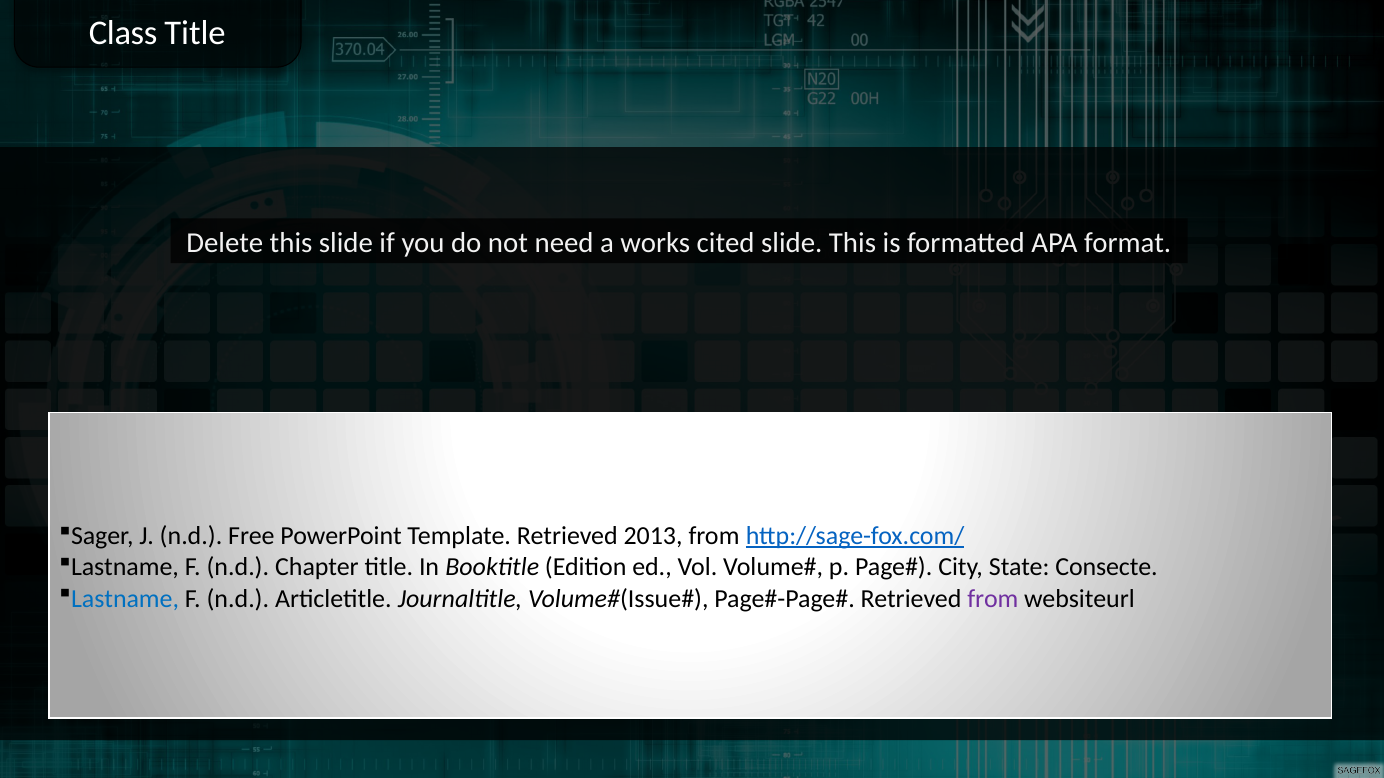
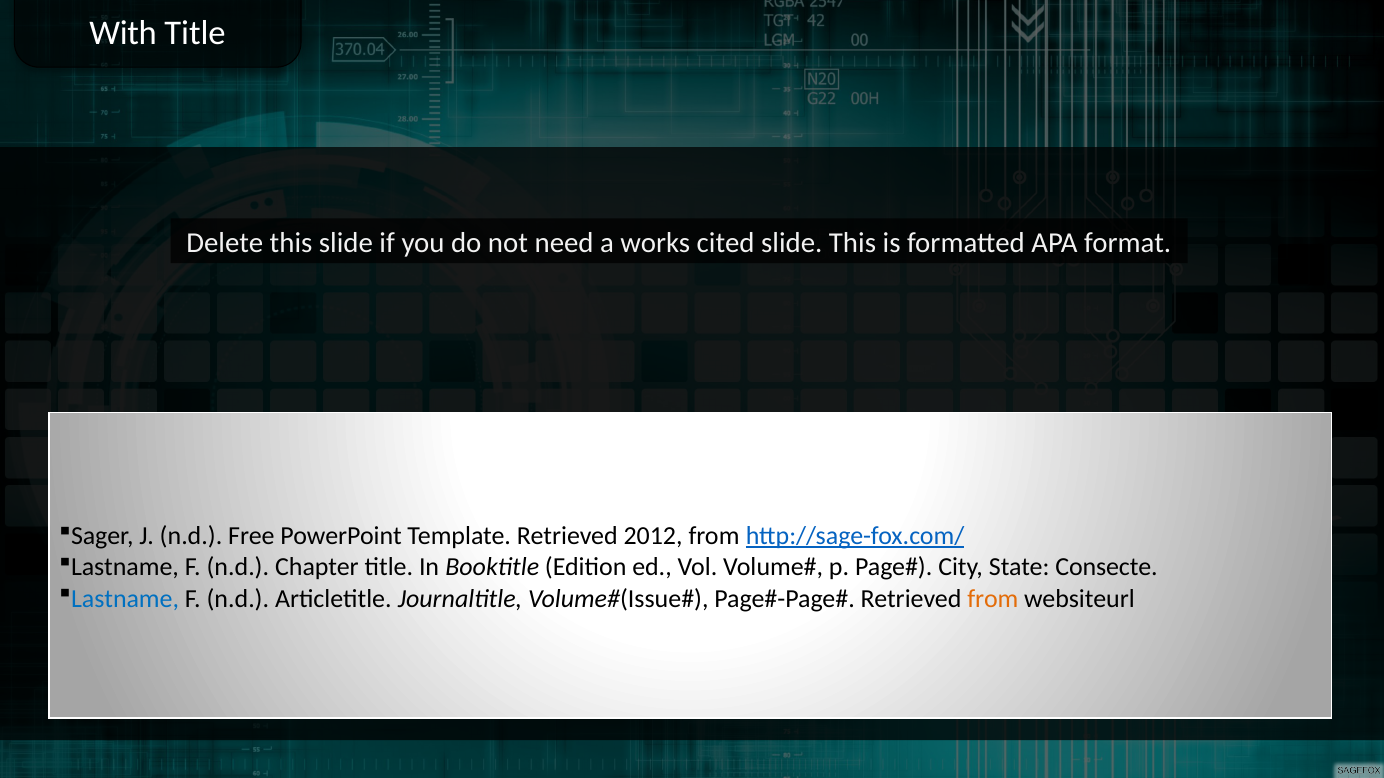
Class: Class -> With (123, 33)
2013: 2013 -> 2012 (653, 536)
from colour: purple -> orange (993, 599)
